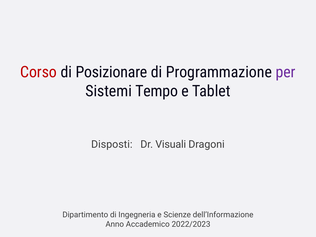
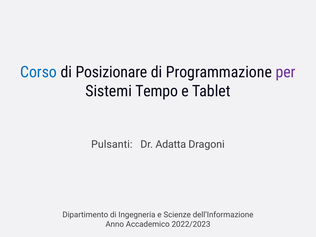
Corso colour: red -> blue (39, 72)
Disposti: Disposti -> Pulsanti (112, 144)
Visuali: Visuali -> Adatta (171, 144)
